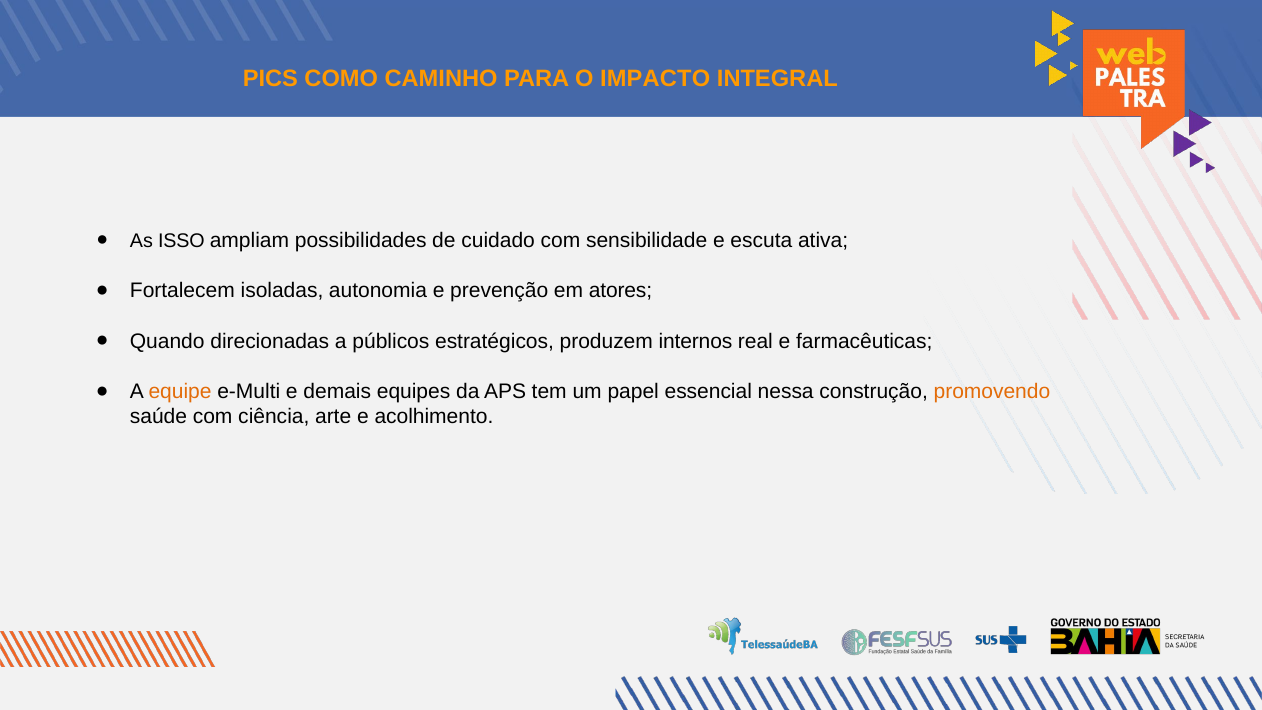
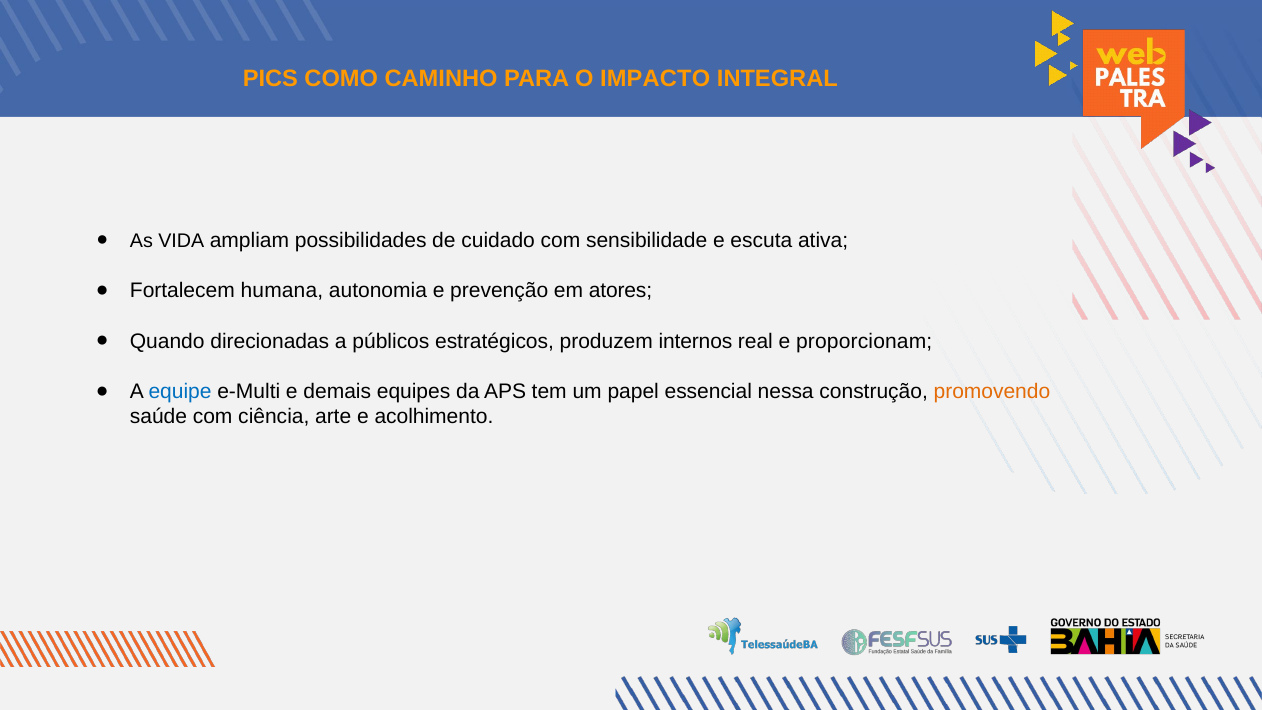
ISSO: ISSO -> VIDA (181, 241)
isoladas: isoladas -> humana (282, 291)
farmacêuticas: farmacêuticas -> proporcionam (864, 341)
equipe colour: orange -> blue (180, 392)
